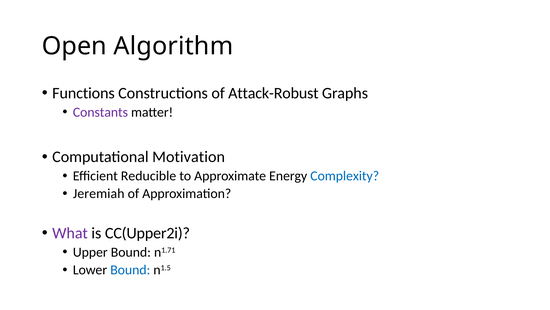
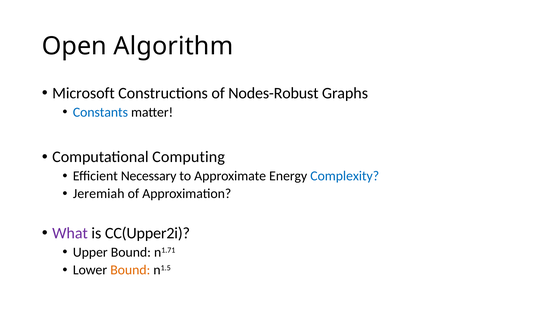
Functions: Functions -> Microsoft (83, 93)
Attack-Robust: Attack-Robust -> Nodes-Robust (273, 93)
Constants colour: purple -> blue (100, 112)
Motivation: Motivation -> Computing (189, 157)
Reducible: Reducible -> Necessary (149, 176)
Bound colour: blue -> orange (130, 269)
